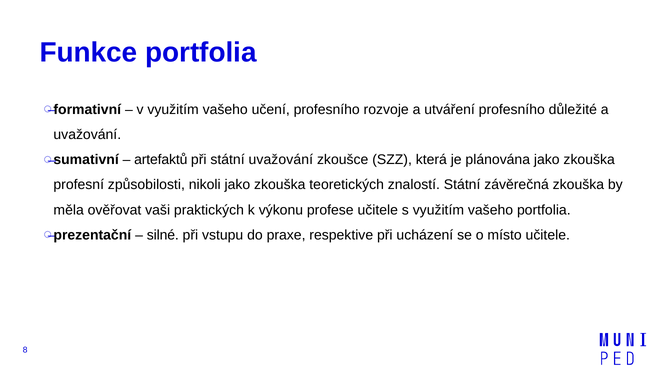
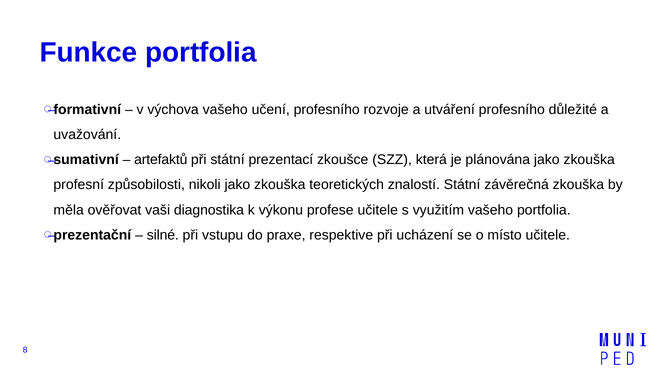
v využitím: využitím -> výchova (173, 110)
státní uvažování: uvažování -> prezentací (281, 160)
praktických: praktických -> diagnostika (209, 210)
